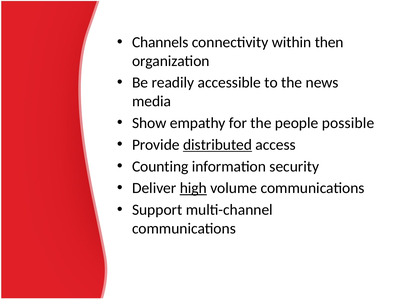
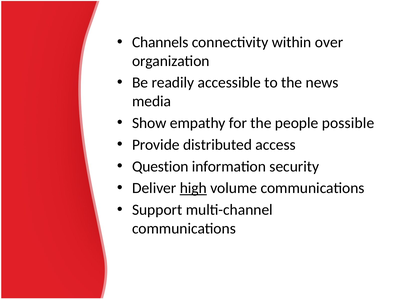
then: then -> over (329, 42)
distributed underline: present -> none (218, 145)
Counting: Counting -> Question (160, 167)
